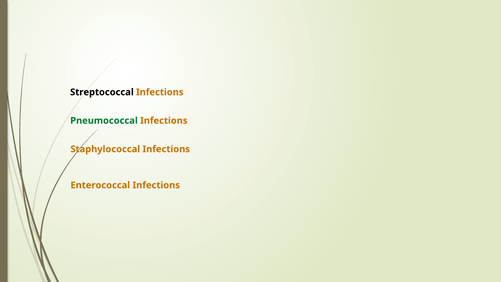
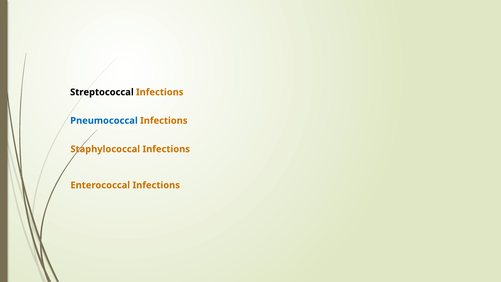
Pneumococcal colour: green -> blue (104, 121)
